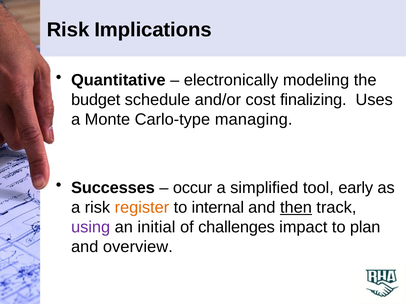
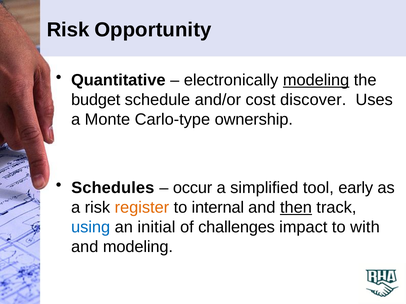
Implications: Implications -> Opportunity (153, 30)
modeling underline: none -> present (316, 80)
finalizing: finalizing -> discover (313, 100)
managing: managing -> ownership (254, 119)
Successes: Successes -> Schedules (113, 188)
using colour: purple -> blue (91, 227)
plan: plan -> with (365, 227)
and overview: overview -> modeling (138, 247)
